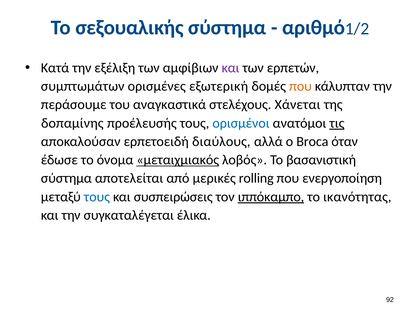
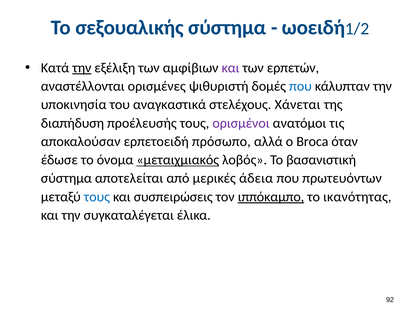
αριθμό: αριθμό -> ωοειδή (314, 28)
την underline: none -> present (82, 68)
συμπτωμάτων: συμπτωμάτων -> αναστέλλονται (83, 86)
εξωτερική: εξωτερική -> ψιθυριστή (219, 86)
που colour: orange -> blue (300, 86)
περάσουμε: περάσουμε -> υποκινησία (74, 105)
δοπαμίνης: δοπαμίνης -> διαπήδυση (72, 123)
ορισμένοι colour: blue -> purple (241, 123)
τις underline: present -> none (337, 123)
διαύλους: διαύλους -> πρόσωπο (221, 142)
rolling: rolling -> άδεια (256, 179)
ενεργοποίηση: ενεργοποίηση -> πρωτευόντων (342, 179)
